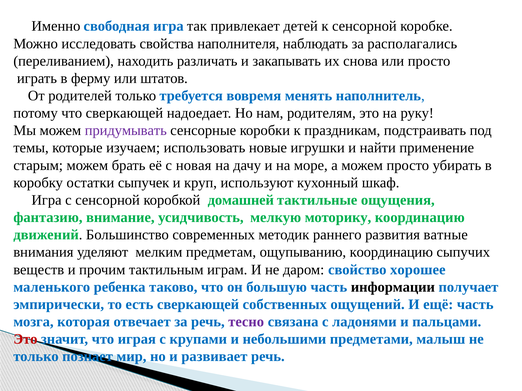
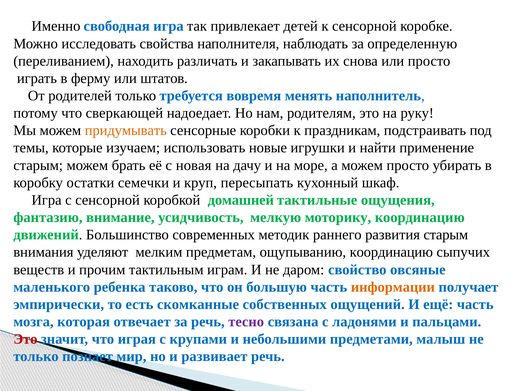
располагались: располагались -> определенную (412, 44)
придумывать colour: purple -> orange (126, 131)
сыпучек: сыпучек -> семечки (143, 183)
используют: используют -> пересыпать (257, 183)
развития ватные: ватные -> старым (446, 235)
хорошее: хорошее -> овсяные (418, 270)
информации colour: black -> orange (393, 287)
есть сверкающей: сверкающей -> скомканные (198, 305)
